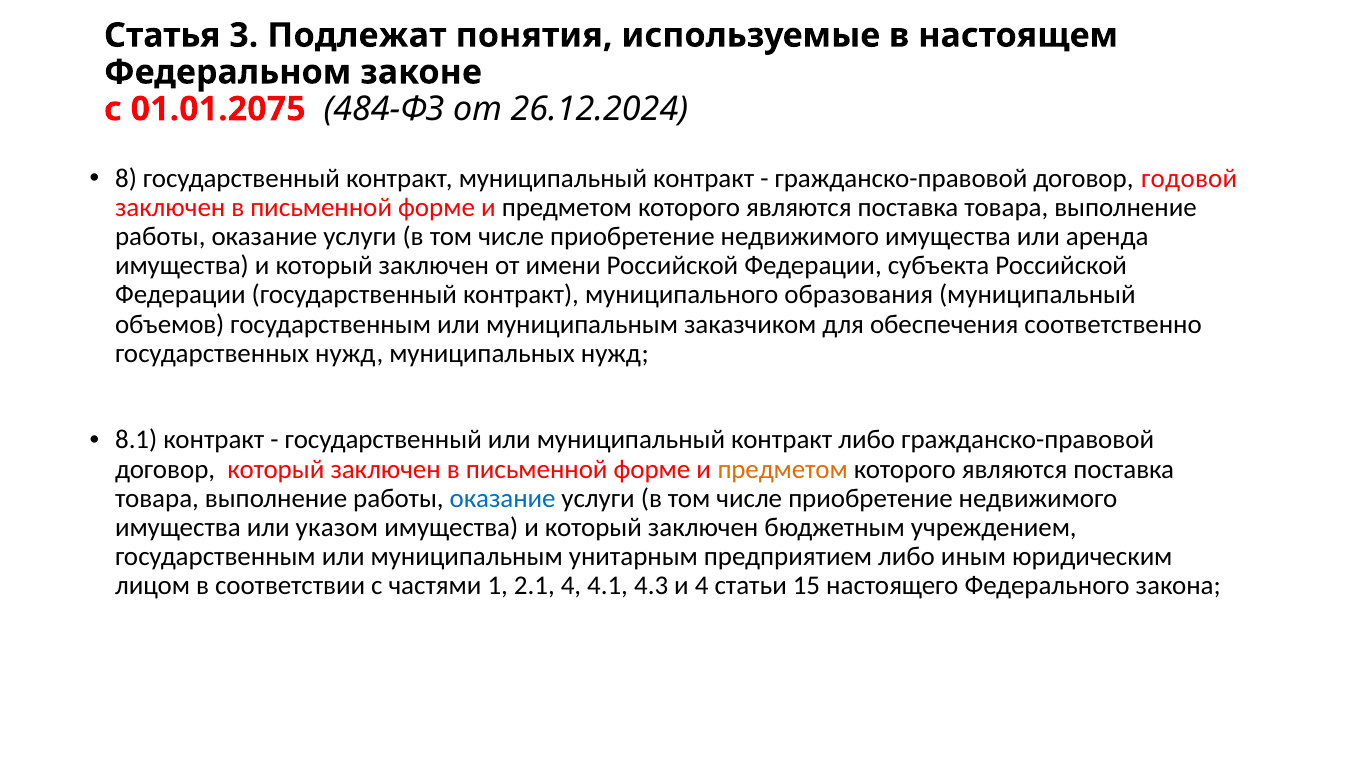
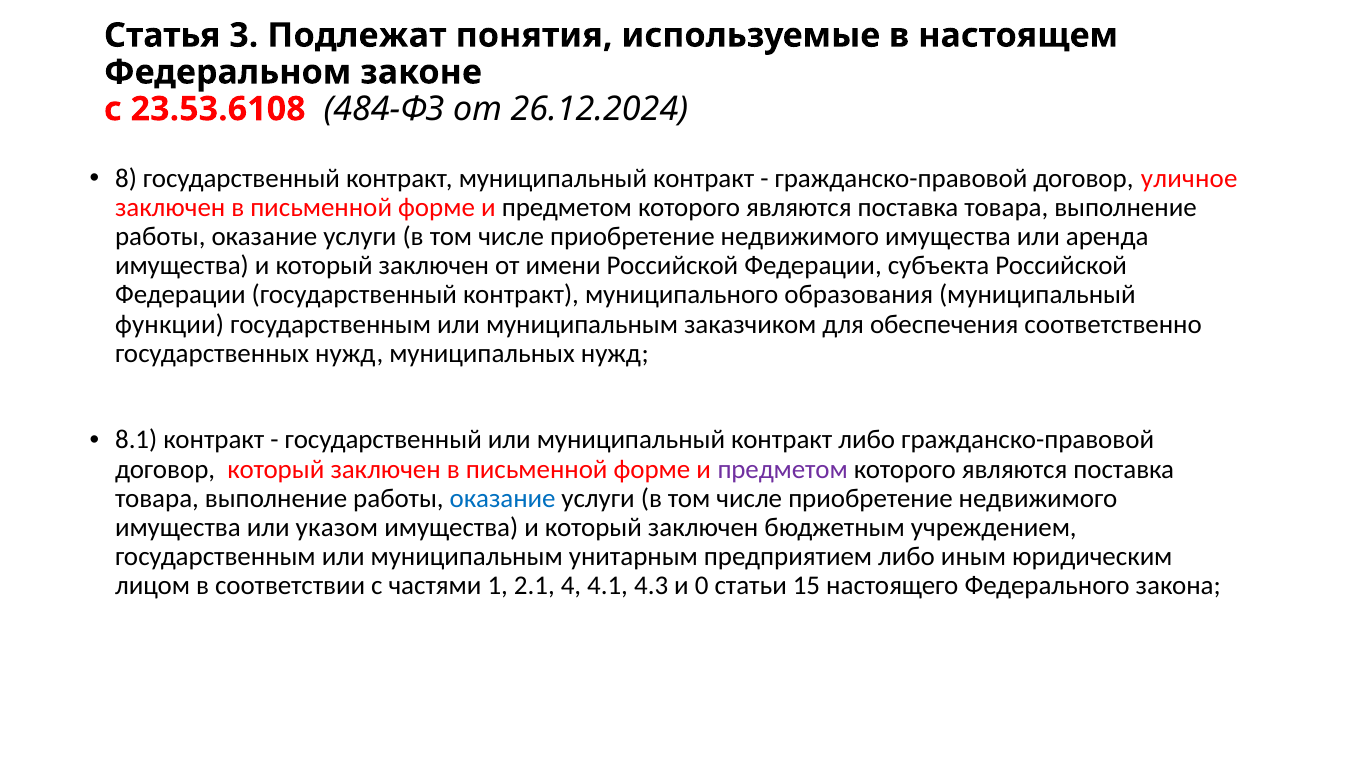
01.01.2075: 01.01.2075 -> 23.53.6108 (218, 109)
годовой: годовой -> уличное (1189, 179)
объемов: объемов -> функции (170, 324)
предметом colour: orange -> purple (783, 469)
и 4: 4 -> 0 (702, 586)
